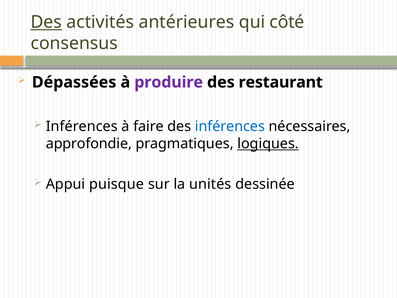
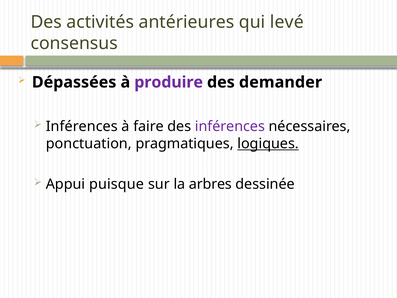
Des underline: present -> none (46, 22)
côté: côté -> levé (287, 22)
restaurant: restaurant -> demander (281, 82)
inférences colour: blue -> purple (230, 126)
approfondie: approfondie -> ponctuation (89, 144)
unités: unités -> arbres (210, 184)
